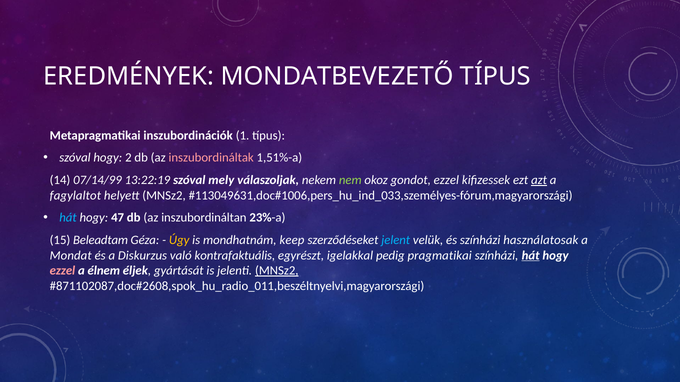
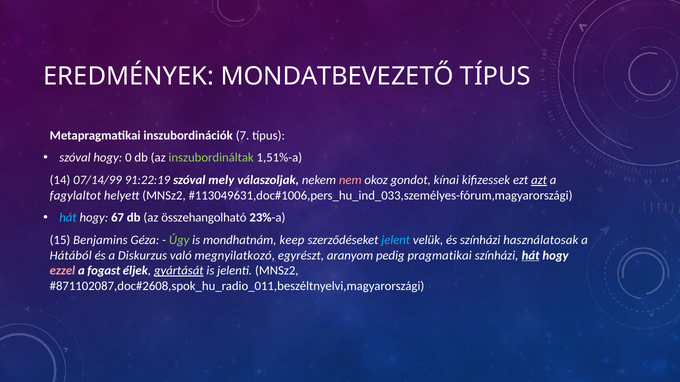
1: 1 -> 7 (243, 136)
2: 2 -> 0 (128, 158)
inszubordináltak colour: pink -> light green (211, 158)
13:22:19: 13:22:19 -> 91:22:19 (147, 180)
nem colour: light green -> pink (350, 180)
gondot ezzel: ezzel -> kínai (446, 180)
47: 47 -> 67 (118, 218)
inszubordináltan: inszubordináltan -> összehangolható (204, 218)
Beleadtam: Beleadtam -> Benjamins (100, 240)
Úgy colour: yellow -> light green (179, 240)
Mondat: Mondat -> Hátából (71, 256)
kontrafaktuális: kontrafaktuális -> megnyilatkozó (235, 256)
igelakkal: igelakkal -> aranyom (350, 256)
élnem: élnem -> fogast (104, 271)
gyártását underline: none -> present (179, 271)
MNSz2 underline: present -> none (277, 271)
